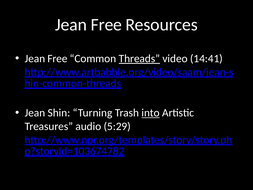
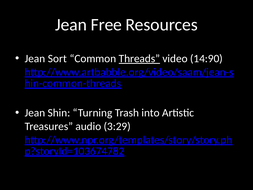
Free: Free -> Sort (57, 58)
14:41: 14:41 -> 14:90 (206, 58)
into underline: present -> none (151, 113)
5:29: 5:29 -> 3:29 (117, 126)
